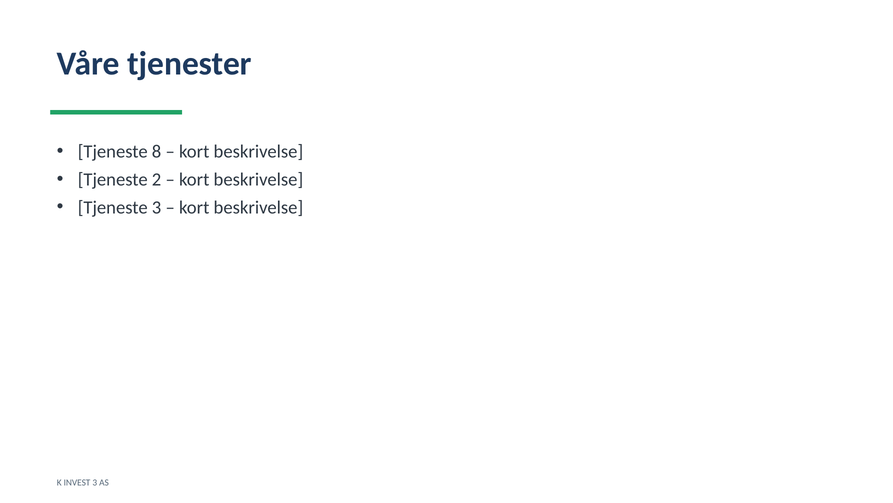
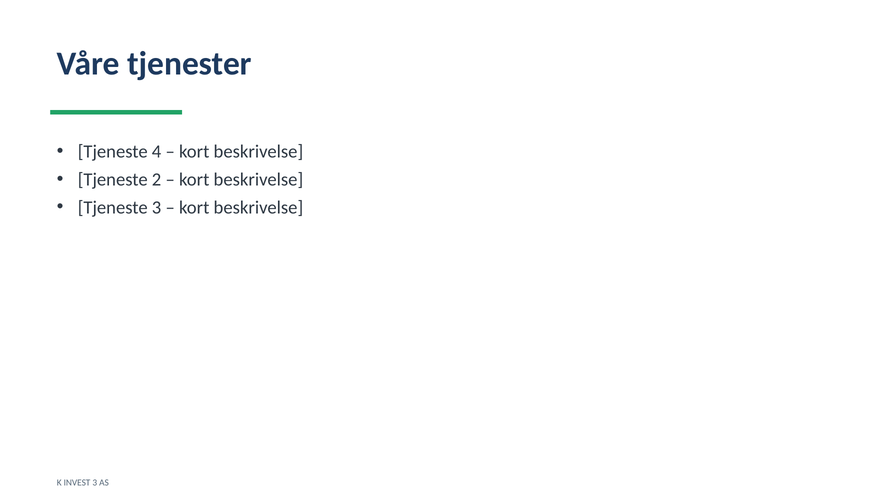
8: 8 -> 4 (157, 151)
